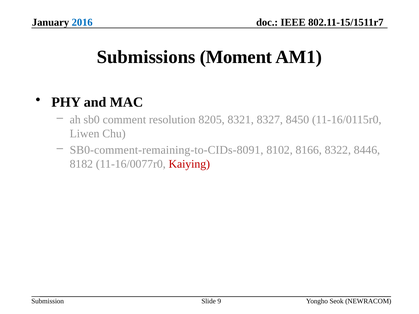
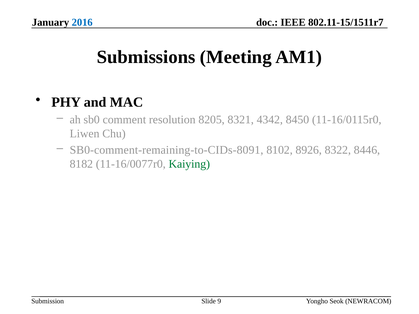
Moment: Moment -> Meeting (236, 57)
8327: 8327 -> 4342 (270, 120)
8166: 8166 -> 8926 (309, 150)
Kaiying colour: red -> green (189, 164)
